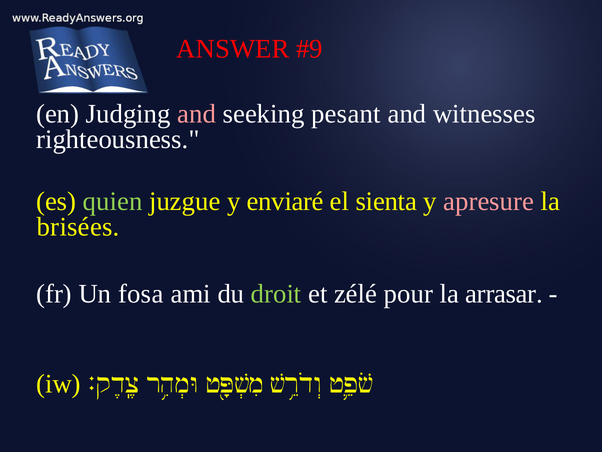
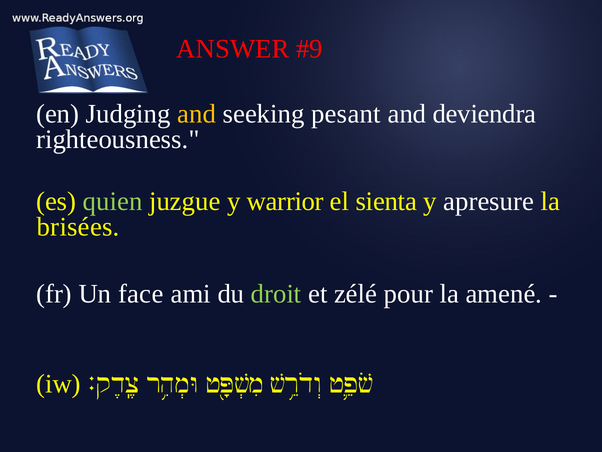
and colour: pink -> yellow (197, 114)
witnesses: witnesses -> deviendra (484, 114)
enviaré: enviaré -> warrior (285, 201)
apresure colour: pink -> white (489, 201)
fosa: fosa -> face (141, 294)
arrasar: arrasar -> amené (504, 294)
